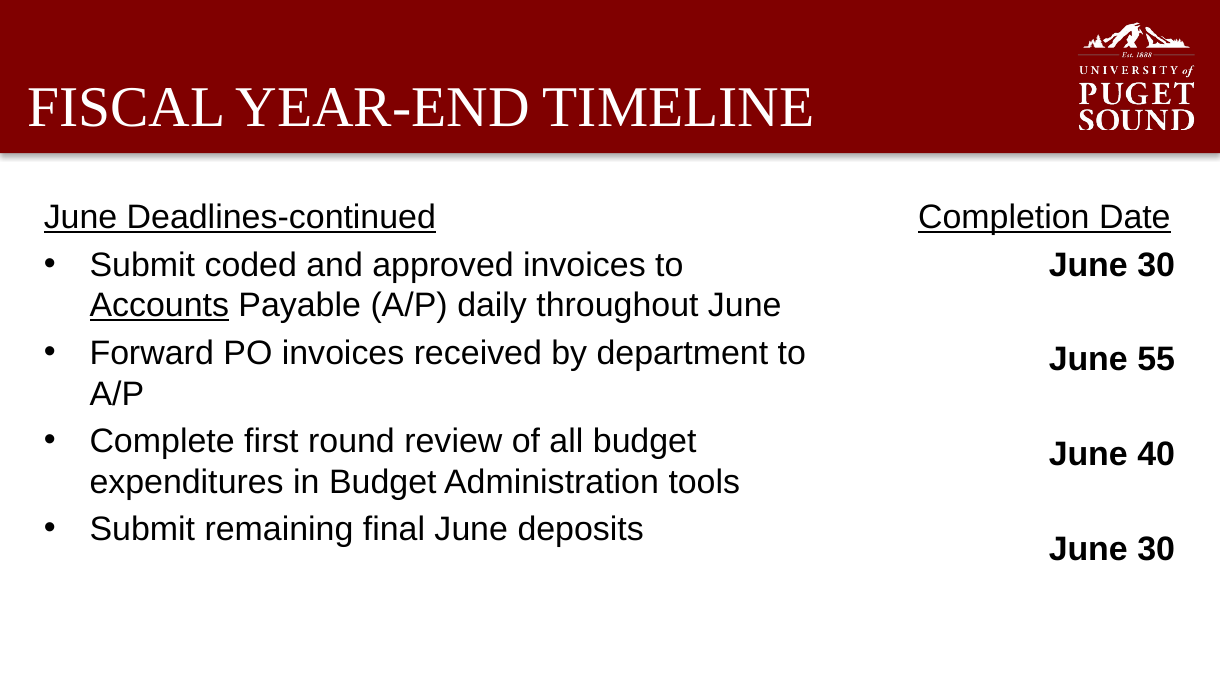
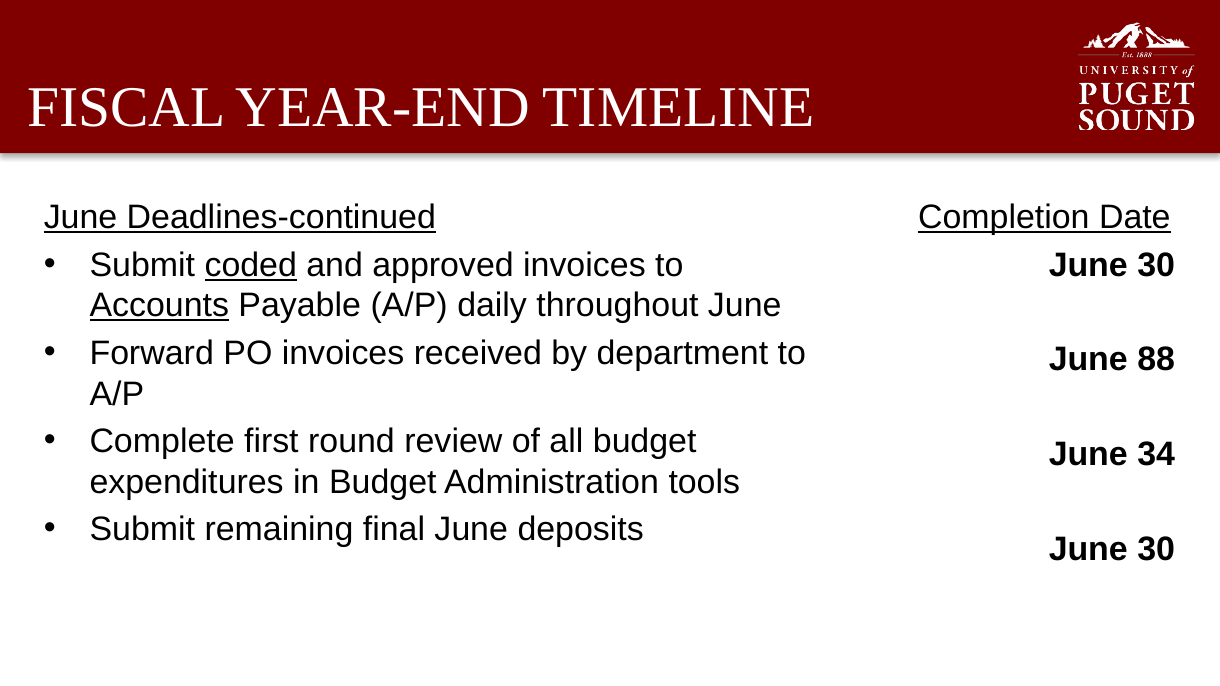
coded underline: none -> present (251, 265)
55: 55 -> 88 (1156, 360)
40: 40 -> 34 (1156, 455)
